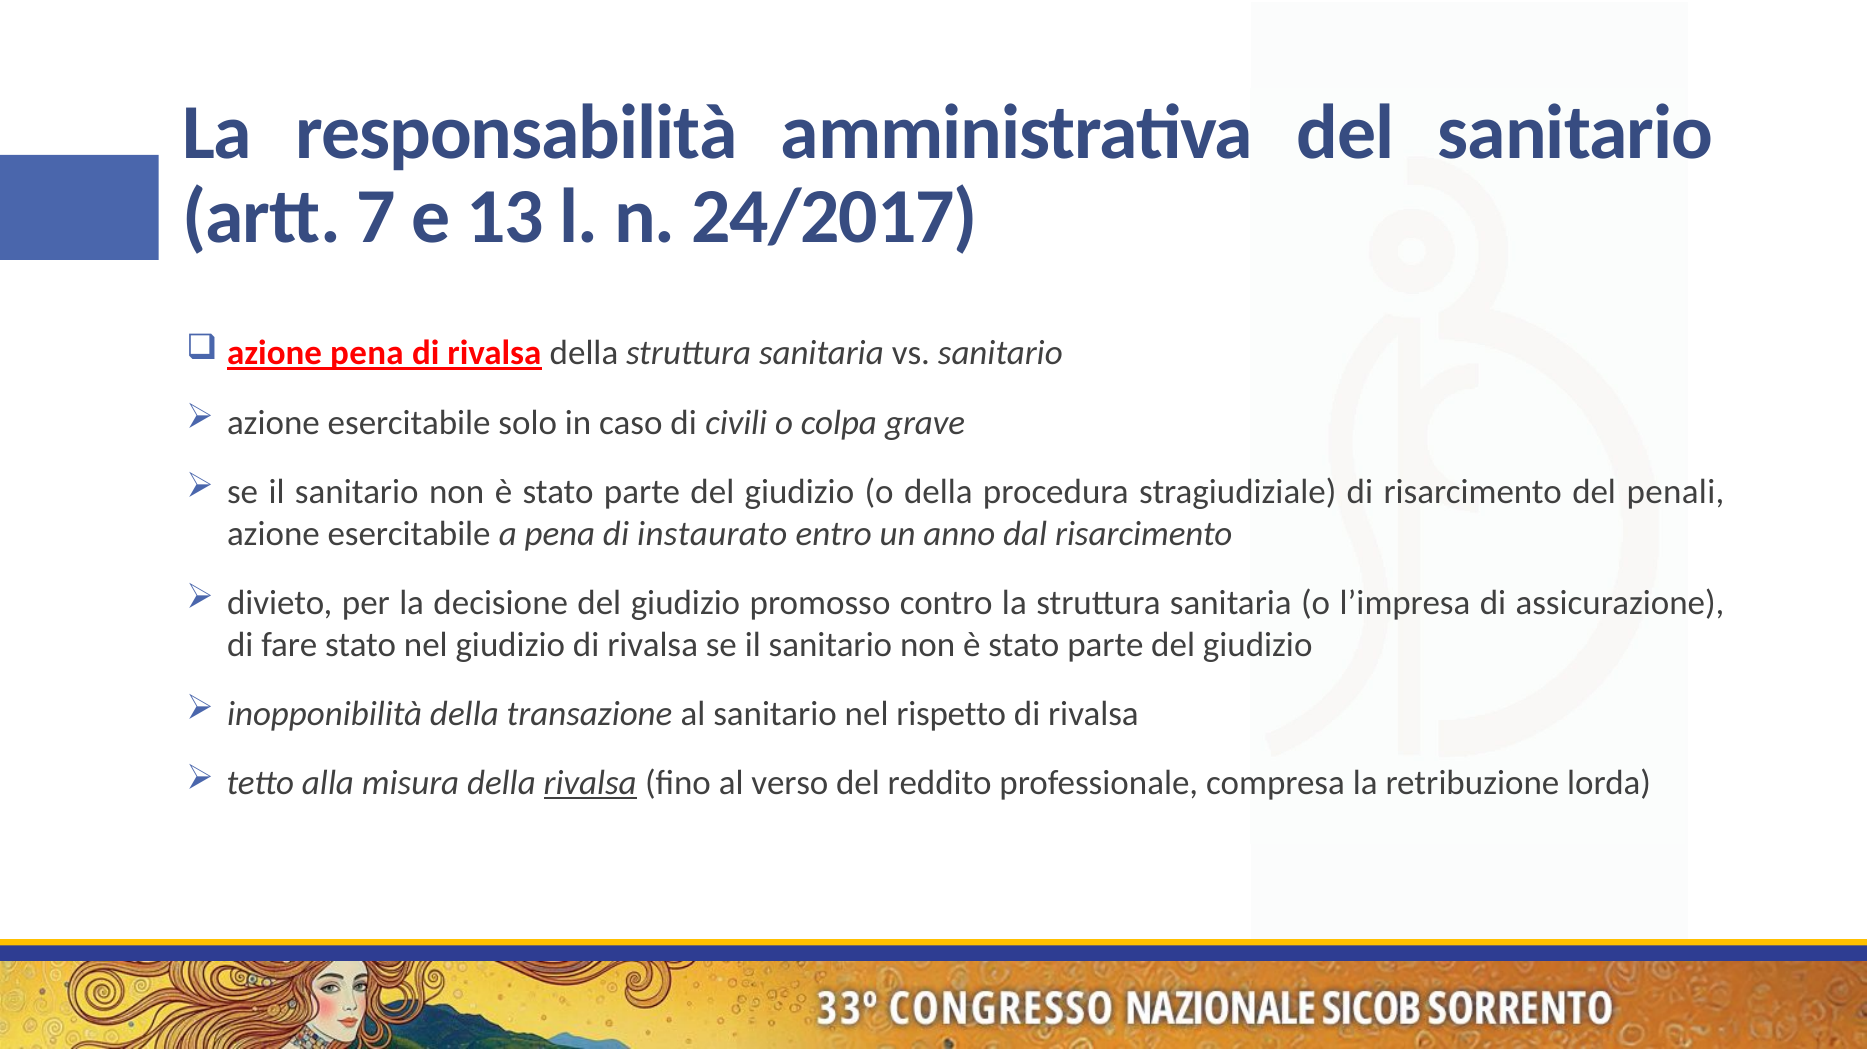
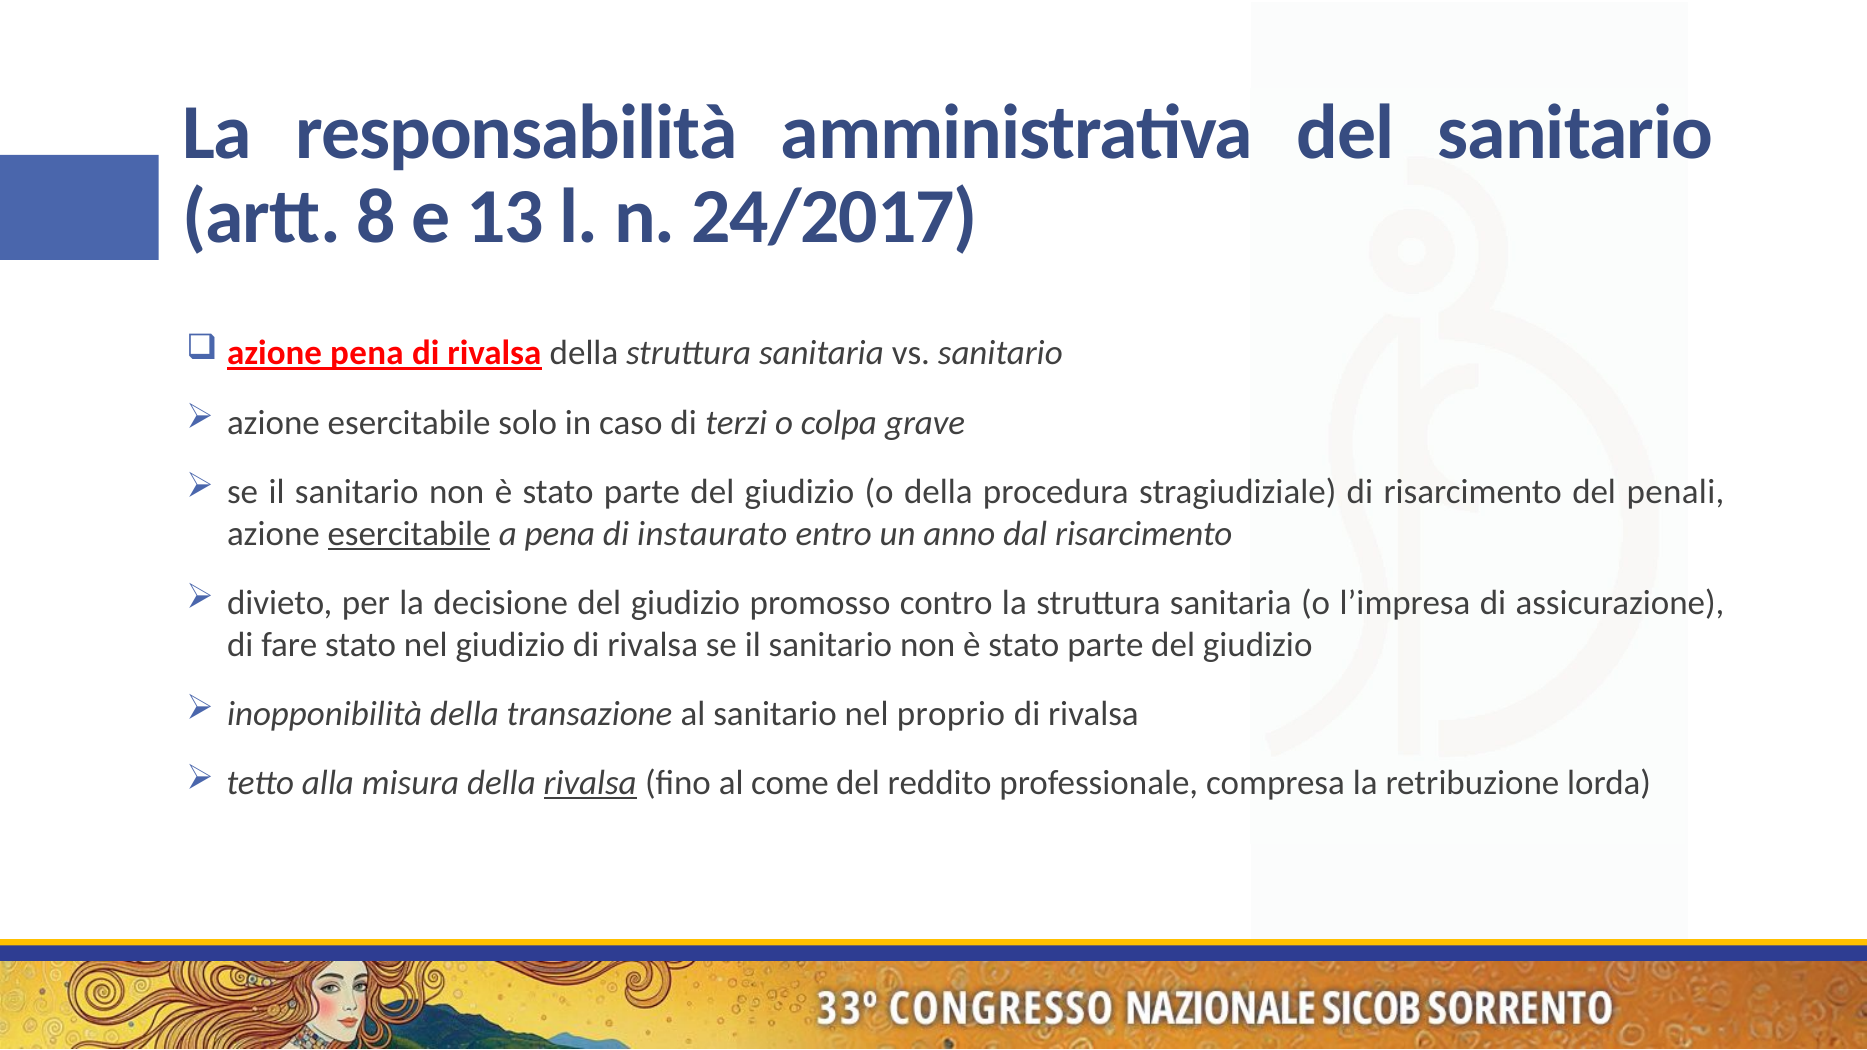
7: 7 -> 8 (376, 217)
civili: civili -> terzi (736, 423)
esercitabile underline: none -> present (409, 534)
rispetto: rispetto -> proprio (951, 714)
verso: verso -> come (790, 783)
